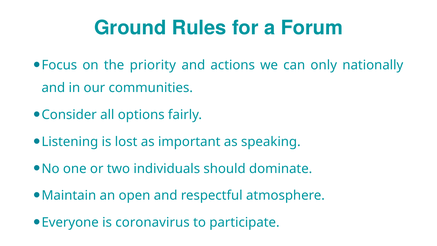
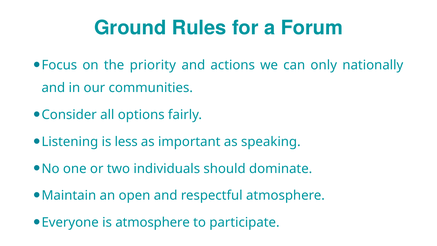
lost: lost -> less (126, 142)
is coronavirus: coronavirus -> atmosphere (153, 222)
